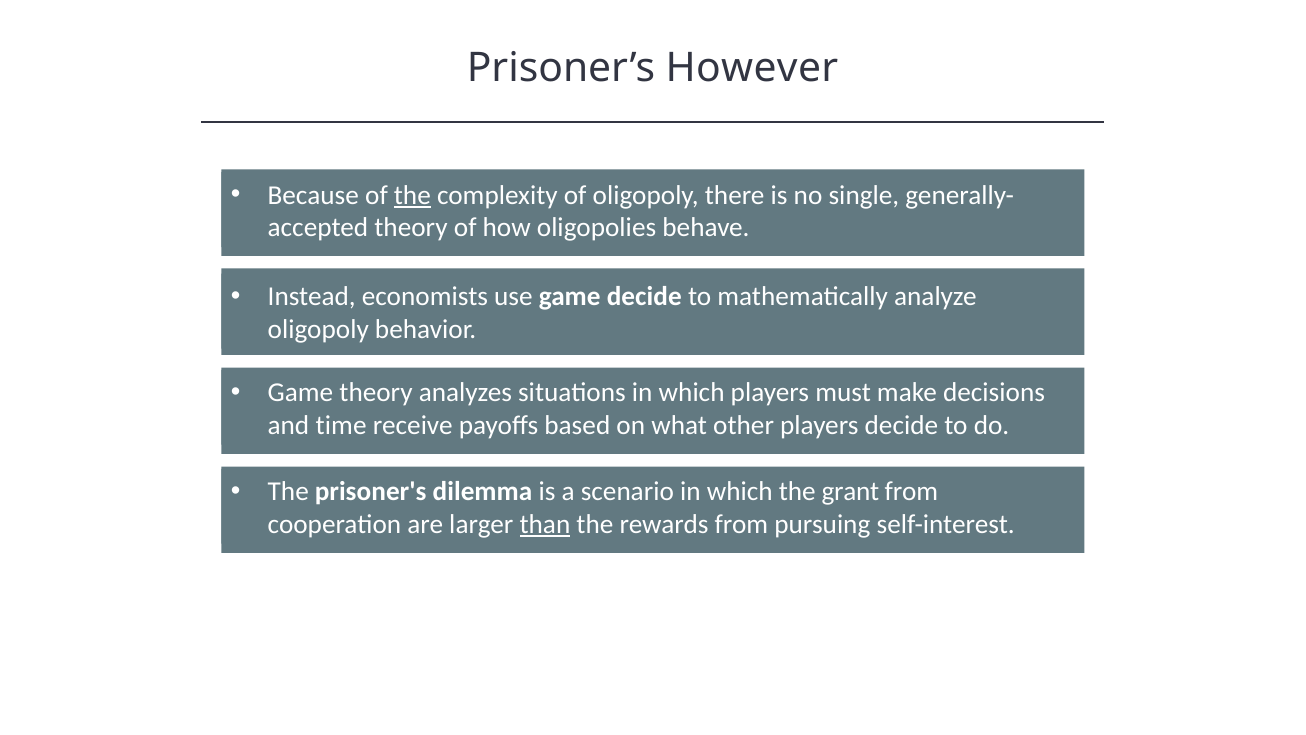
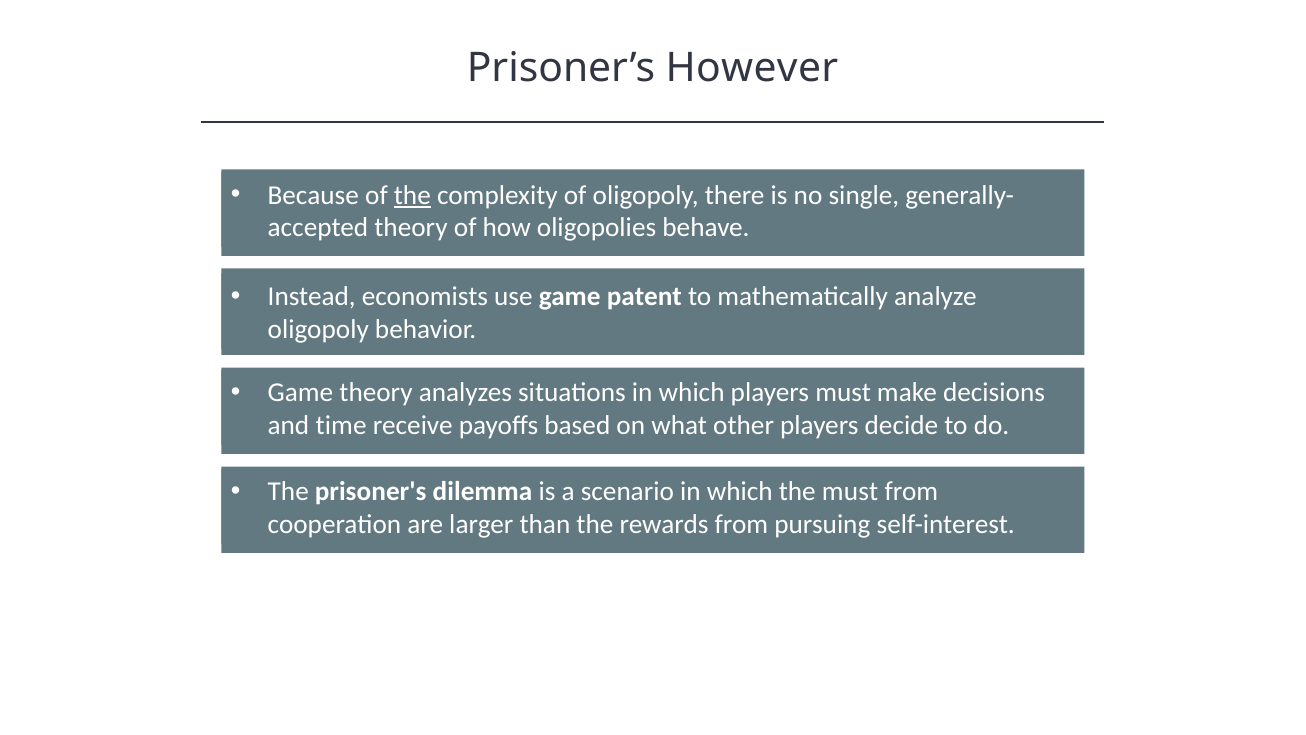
game decide: decide -> patent (644, 297)
the grant: grant -> must (850, 492)
than underline: present -> none (545, 524)
